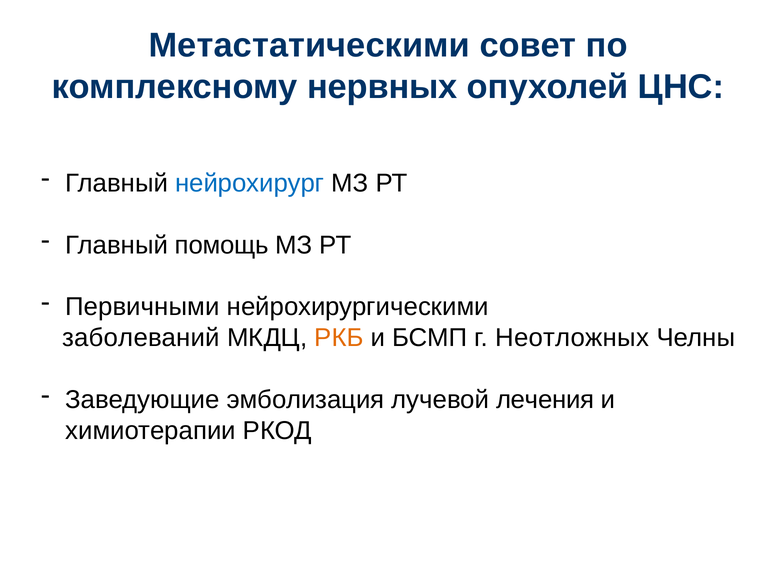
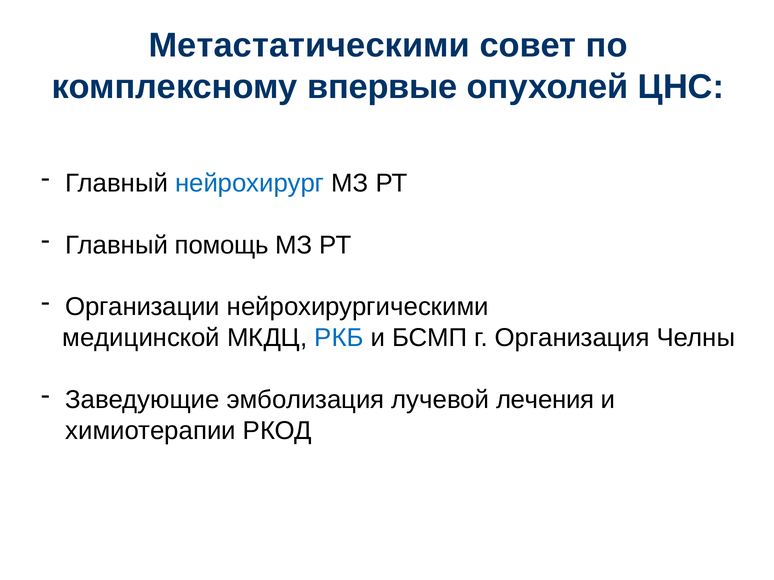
нервных: нервных -> впервые (382, 87)
Первичными: Первичными -> Организации (143, 307)
заболеваний: заболеваний -> медицинской (141, 338)
РКБ colour: orange -> blue (339, 338)
Неотложных: Неотложных -> Организация (572, 338)
